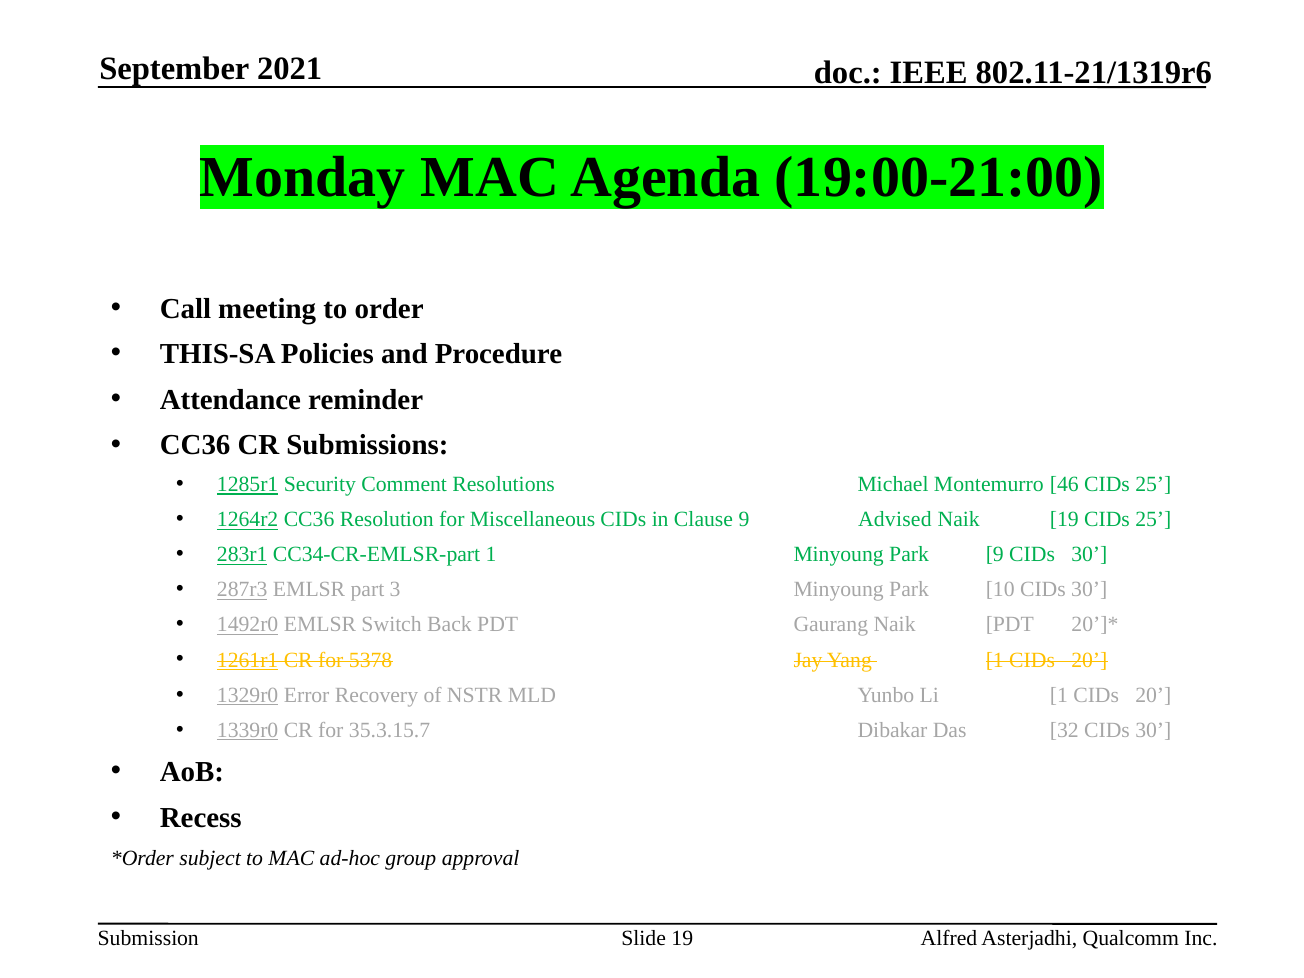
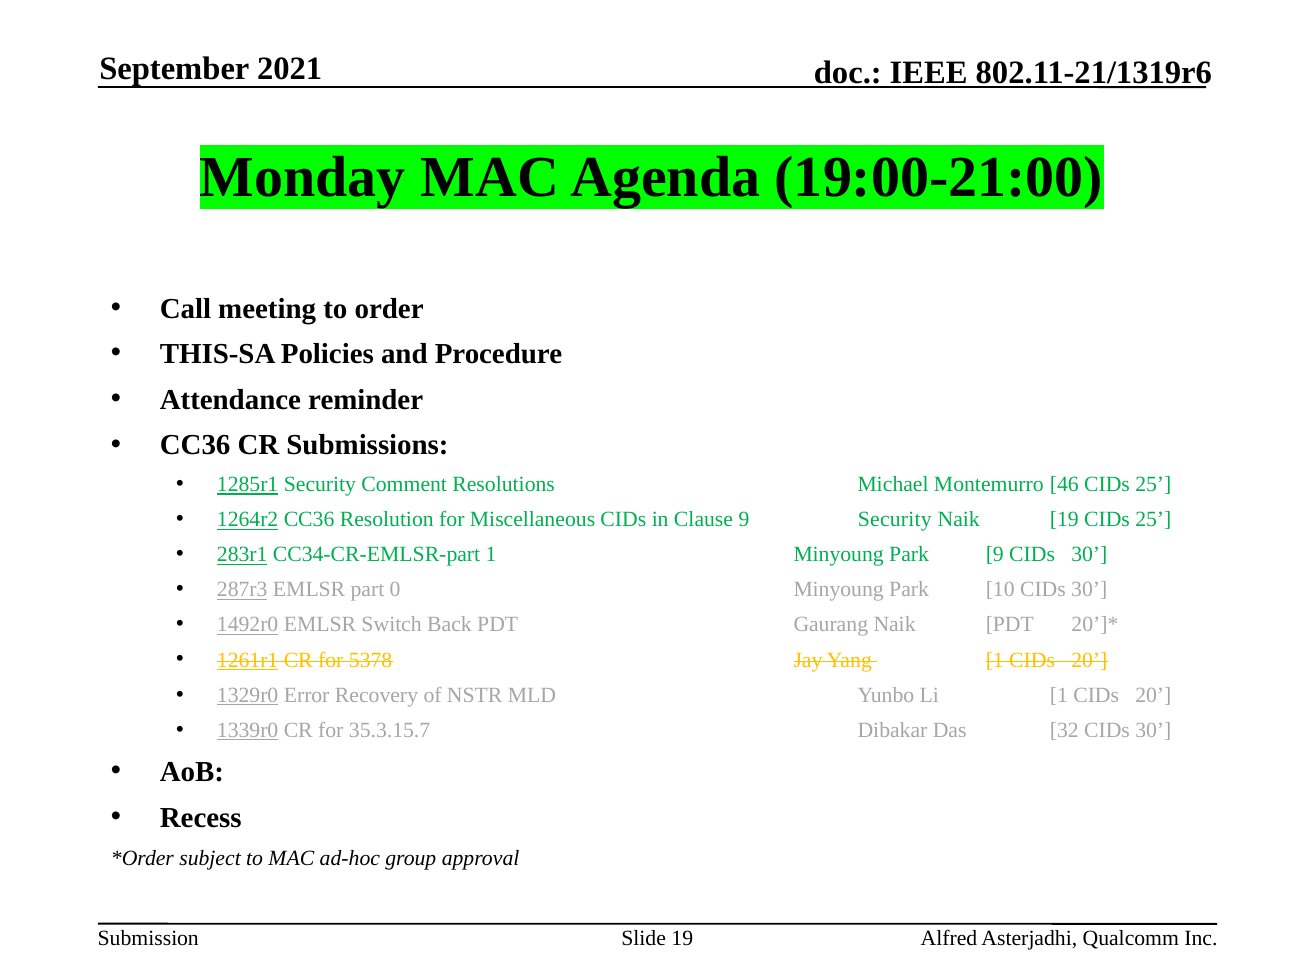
9 Advised: Advised -> Security (895, 519)
3: 3 -> 0 (395, 590)
